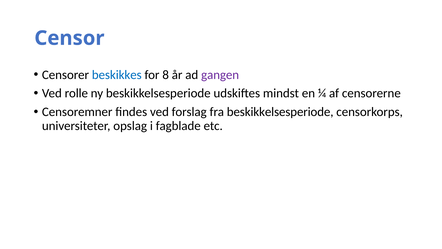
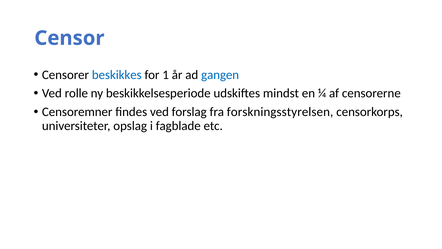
8: 8 -> 1 (166, 75)
gangen colour: purple -> blue (220, 75)
fra beskikkelsesperiode: beskikkelsesperiode -> forskningsstyrelsen (280, 112)
